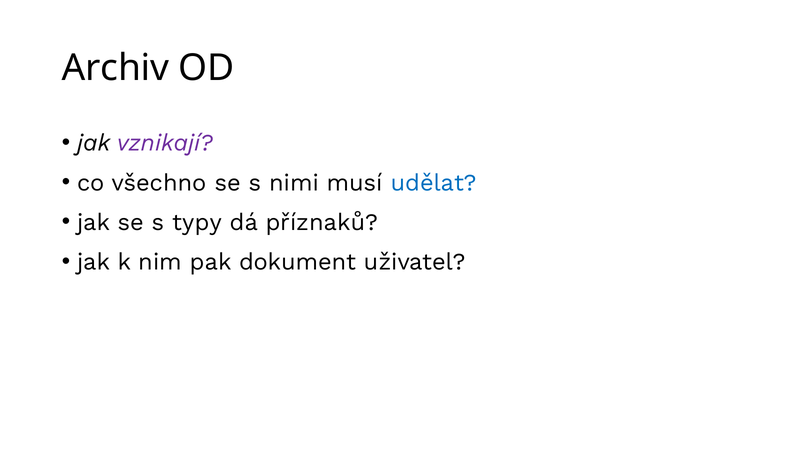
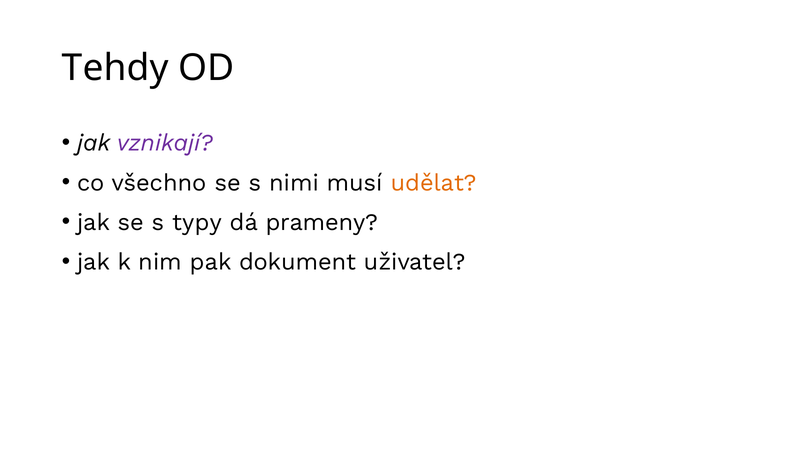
Archiv: Archiv -> Tehdy (115, 68)
udělat colour: blue -> orange (434, 183)
příznaků: příznaků -> prameny (322, 223)
